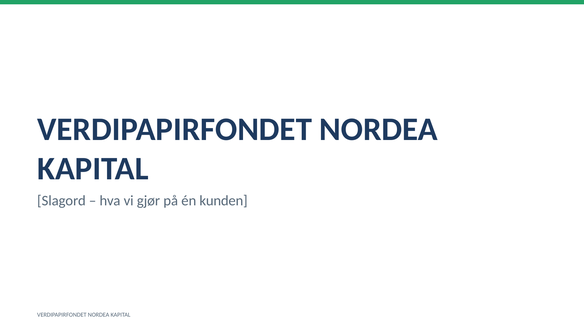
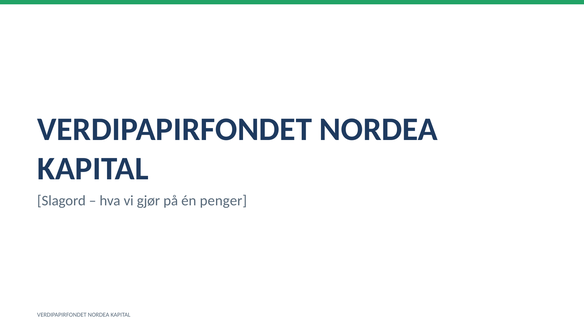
kunden: kunden -> penger (223, 201)
